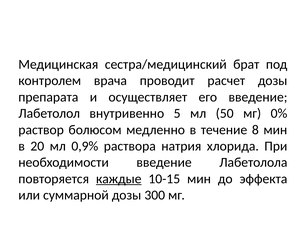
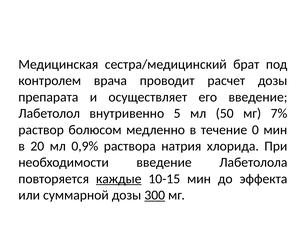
0%: 0% -> 7% (279, 113)
8: 8 -> 0 (255, 129)
300 underline: none -> present (155, 195)
